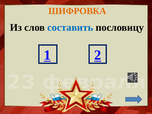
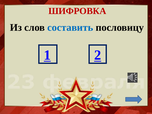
ШИФРОВКА colour: orange -> red (77, 11)
